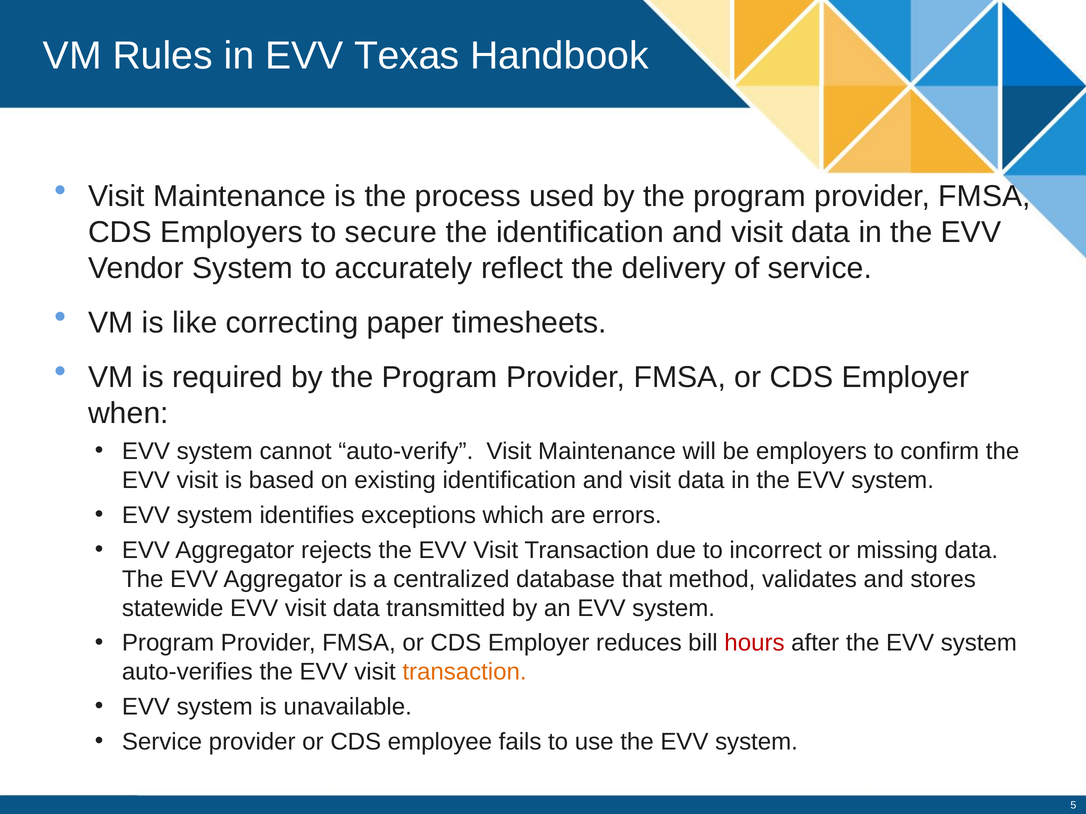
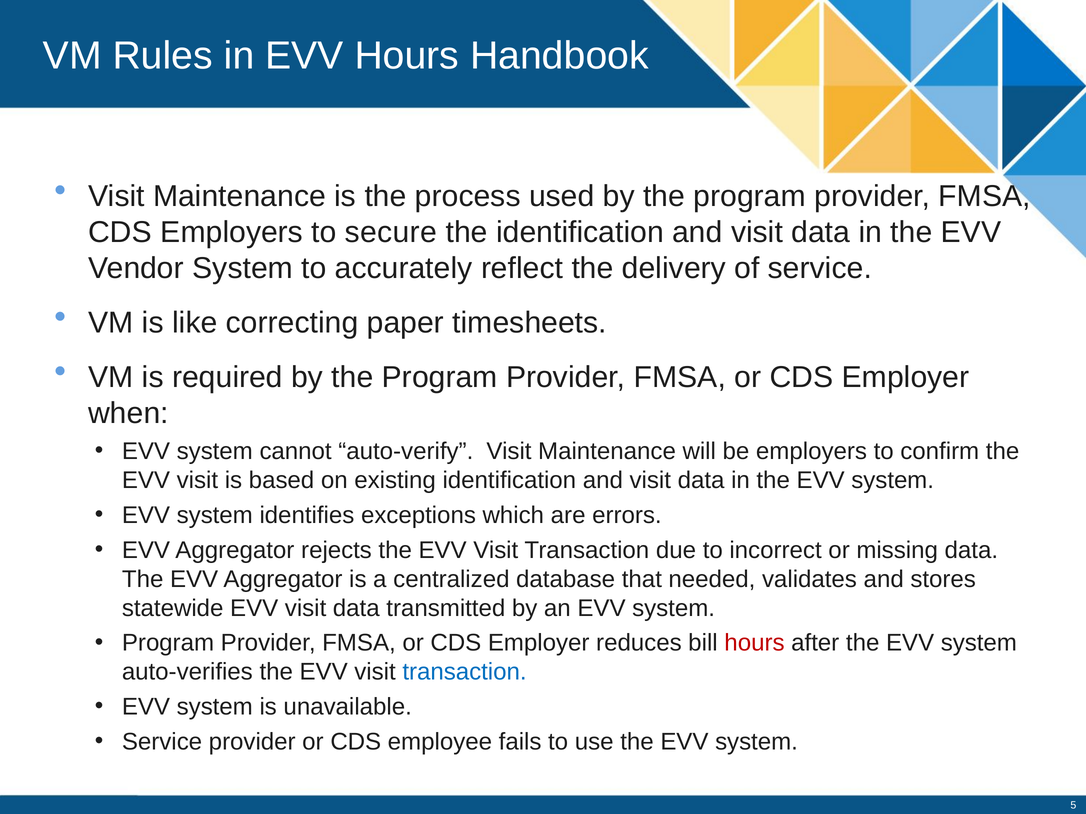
EVV Texas: Texas -> Hours (407, 56)
method: method -> needed (712, 580)
transaction colour: orange -> blue (464, 672)
